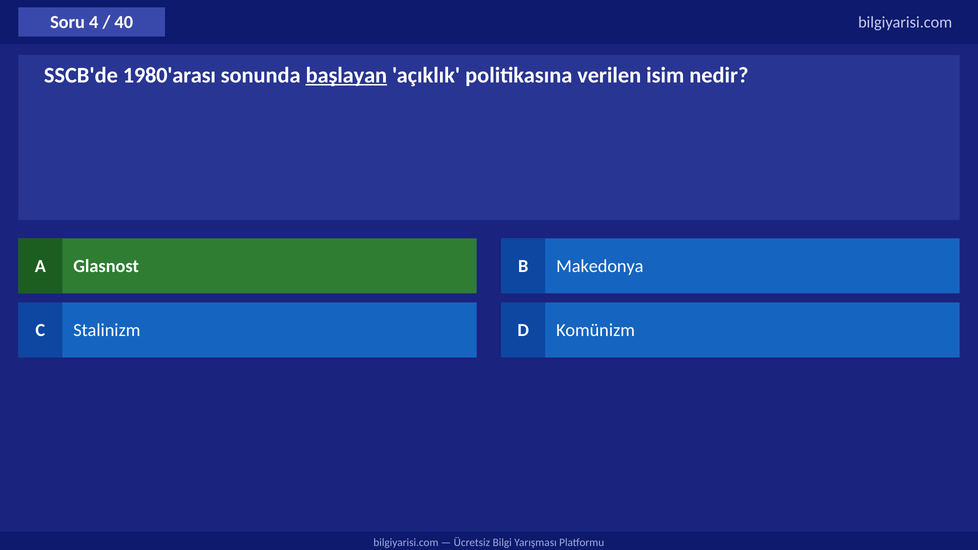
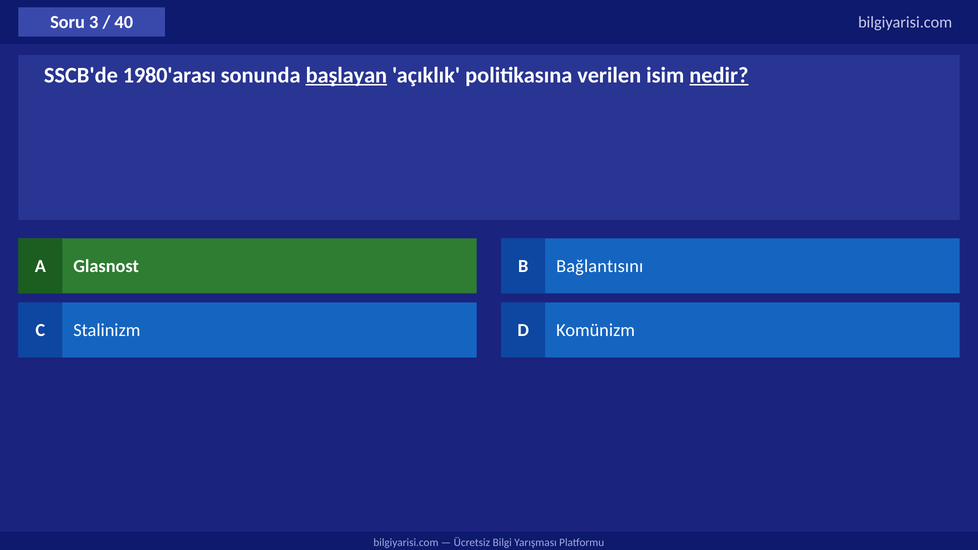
4: 4 -> 3 (94, 22)
nedir underline: none -> present (719, 75)
Makedonya: Makedonya -> Bağlantısını (600, 266)
